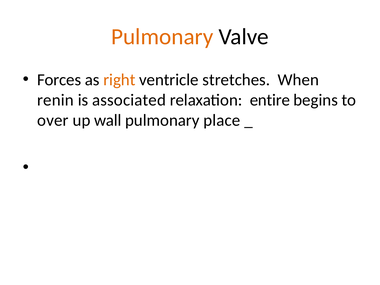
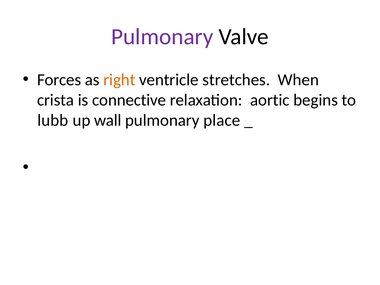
Pulmonary colour: orange -> purple (162, 37)
renin: renin -> crista (56, 100)
associated: associated -> connective (129, 100)
entire: entire -> aortic (270, 100)
over: over -> lubb (53, 120)
